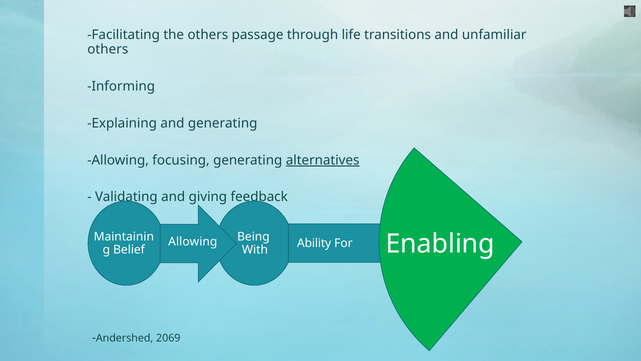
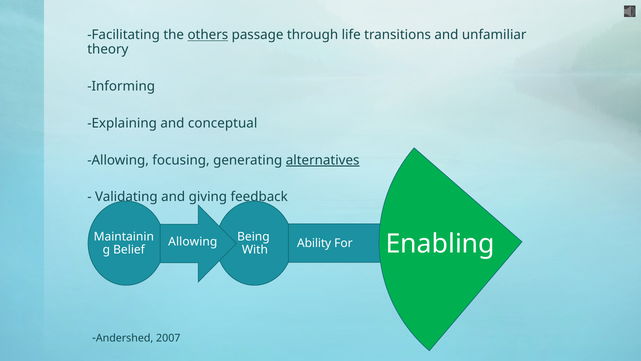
others underline: none -> present (208, 35)
others: others -> theory (108, 49)
and generating: generating -> conceptual (223, 123)
2069: 2069 -> 2007 (168, 338)
